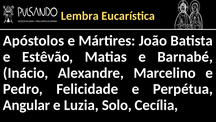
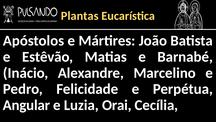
Lembra: Lembra -> Plantas (80, 16)
Solo: Solo -> Orai (117, 105)
